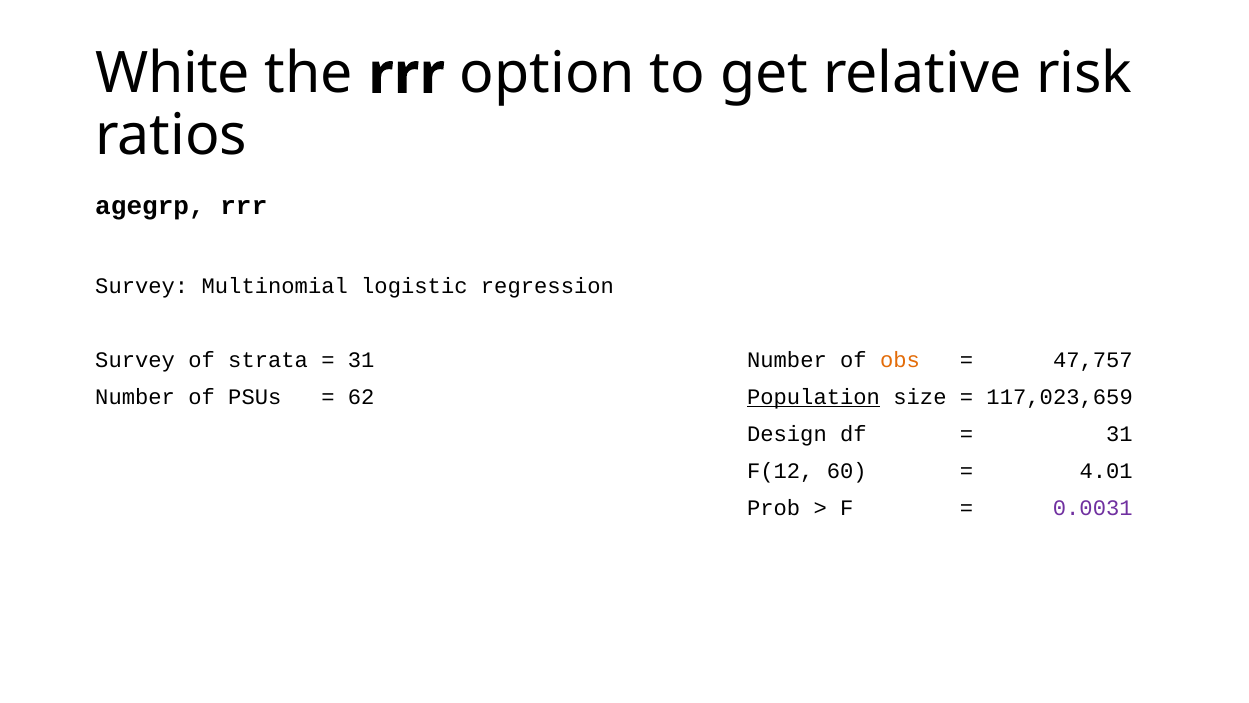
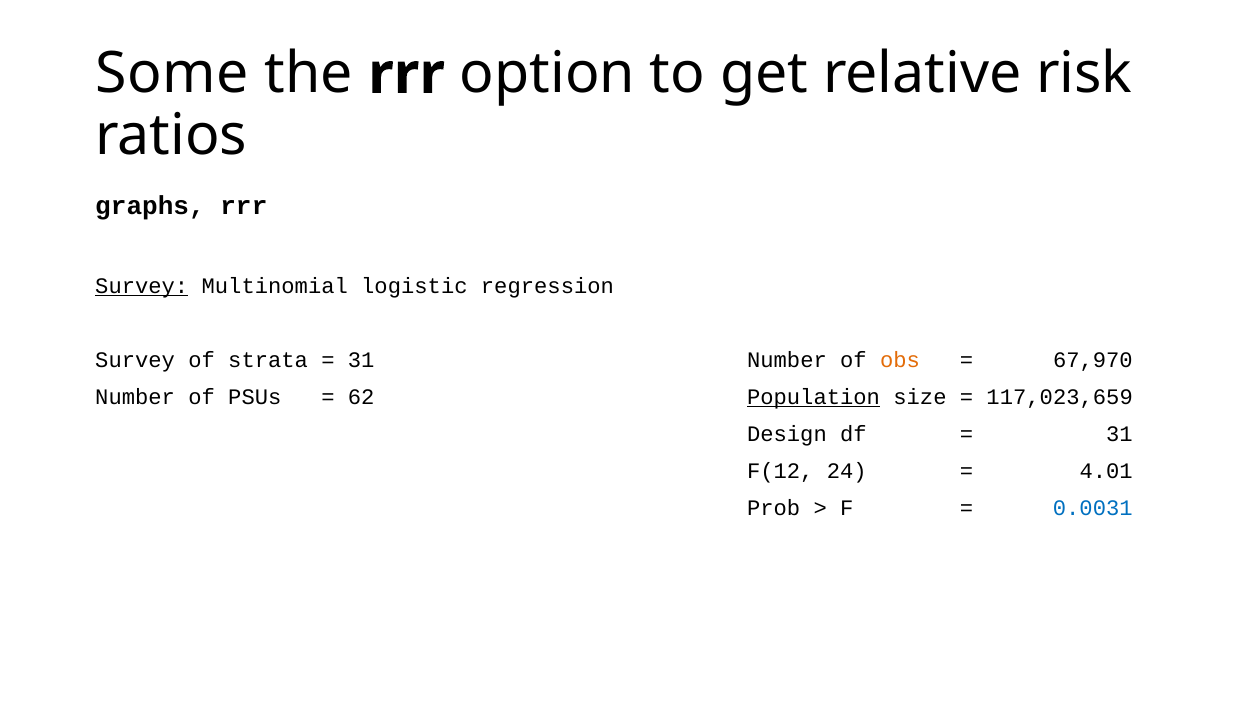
White: White -> Some (172, 74)
agegrp: agegrp -> graphs (150, 206)
Survey underline: none -> present (142, 286)
47,757: 47,757 -> 67,970 (1093, 360)
60: 60 -> 24 (847, 471)
0.0031 colour: purple -> blue (1093, 508)
